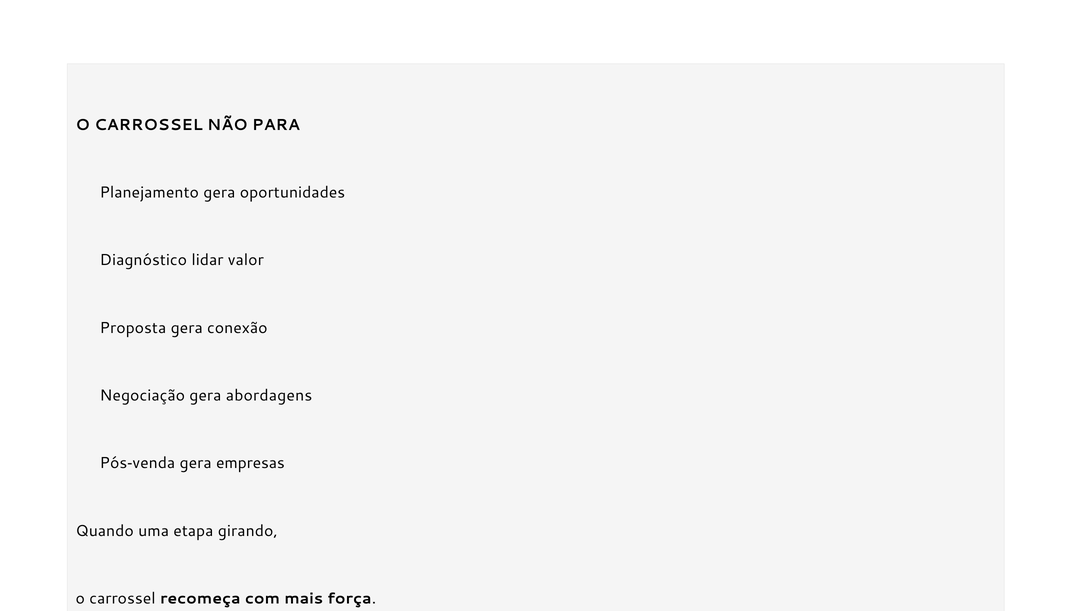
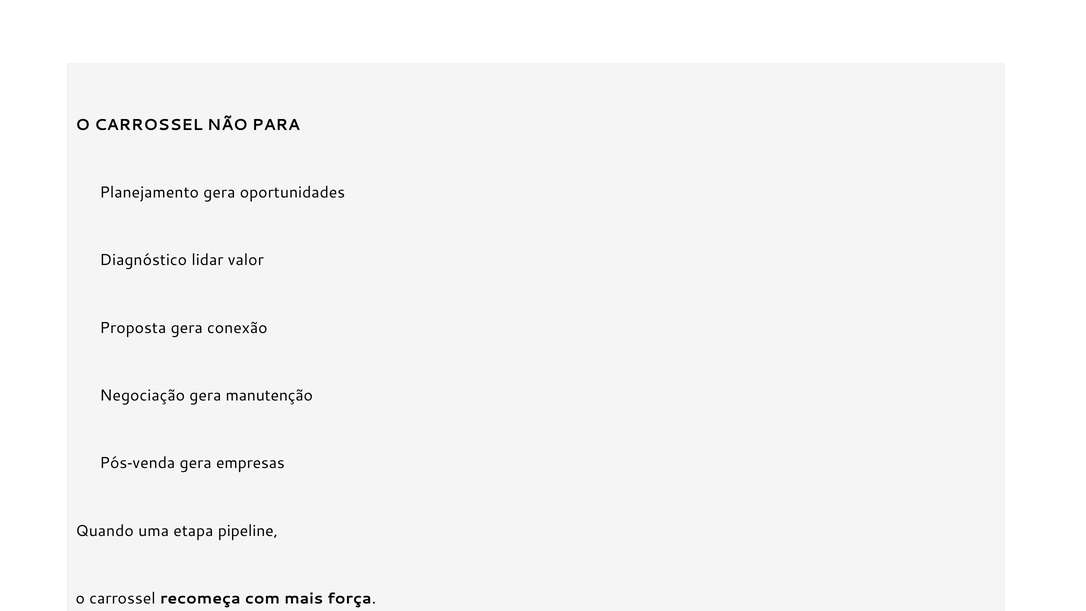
abordagens: abordagens -> manutenção (269, 395)
girando: girando -> pipeline (248, 531)
